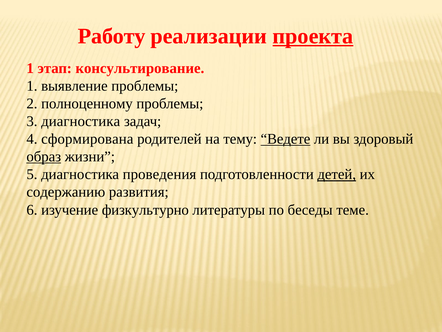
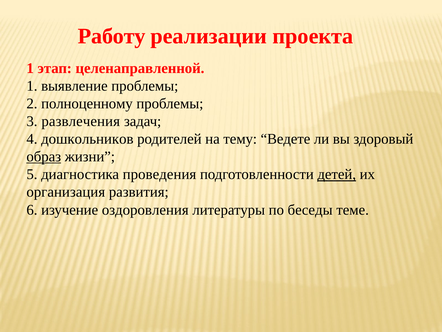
проекта underline: present -> none (313, 36)
консультирование: консультирование -> целенаправленной (140, 68)
3 диагностика: диагностика -> развлечения (81, 121)
сформирована: сформирована -> дошкольников (87, 139)
Ведете underline: present -> none (285, 139)
содержанию: содержанию -> организация (66, 192)
физкультурно: физкультурно -> оздоровления (145, 209)
